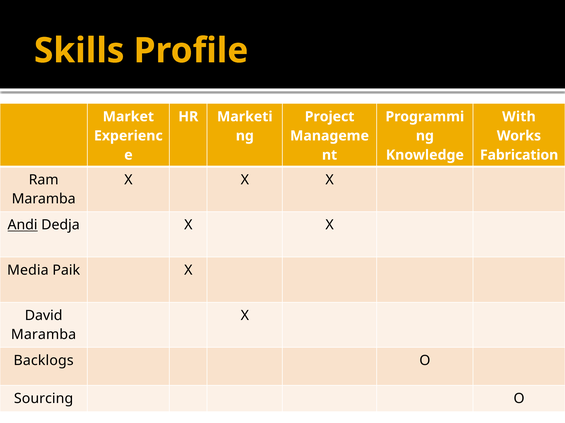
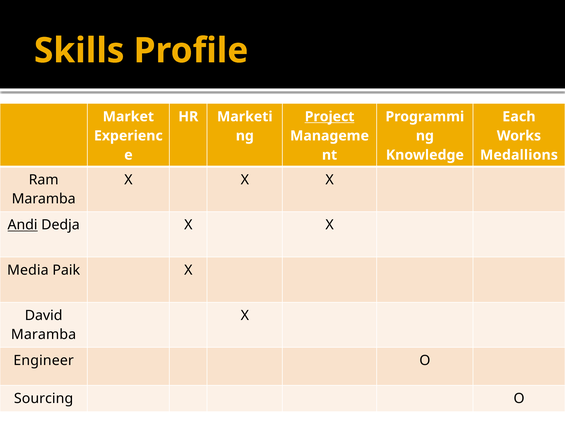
Project underline: none -> present (330, 117)
With: With -> Each (519, 117)
Fabrication: Fabrication -> Medallions (519, 155)
Backlogs: Backlogs -> Engineer (44, 361)
